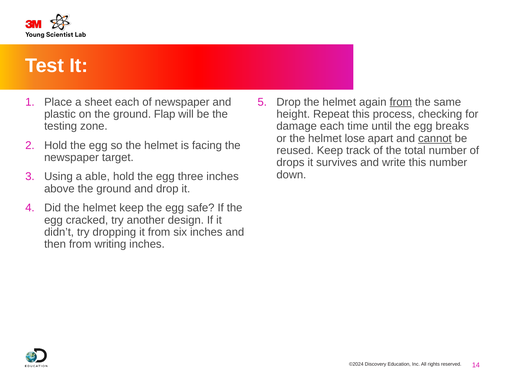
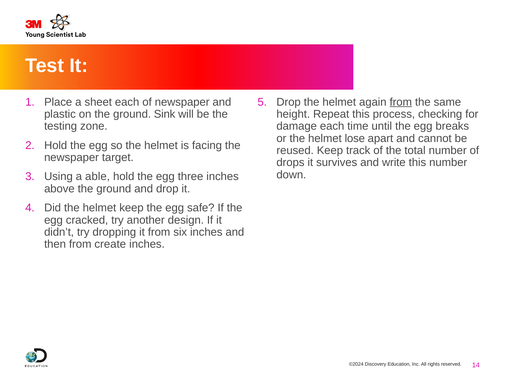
Flap: Flap -> Sink (165, 114)
cannot underline: present -> none (435, 138)
writing: writing -> create (110, 244)
